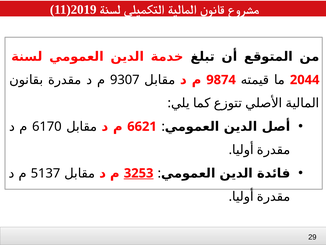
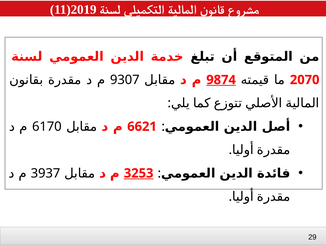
9874 underline: none -> present (221, 80)
2044: 2044 -> 2070 (305, 80)
5137: 5137 -> 3937 (45, 173)
